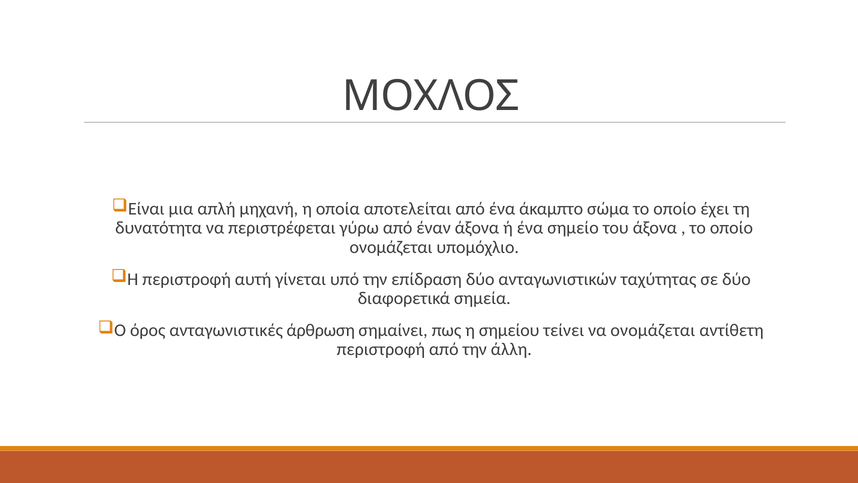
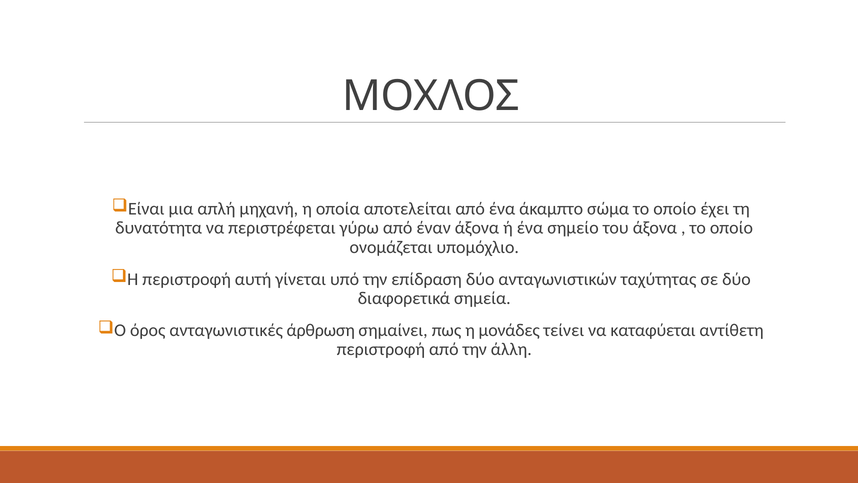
σημείου: σημείου -> μονάδες (509, 330)
να ονομάζεται: ονομάζεται -> καταφύεται (653, 330)
